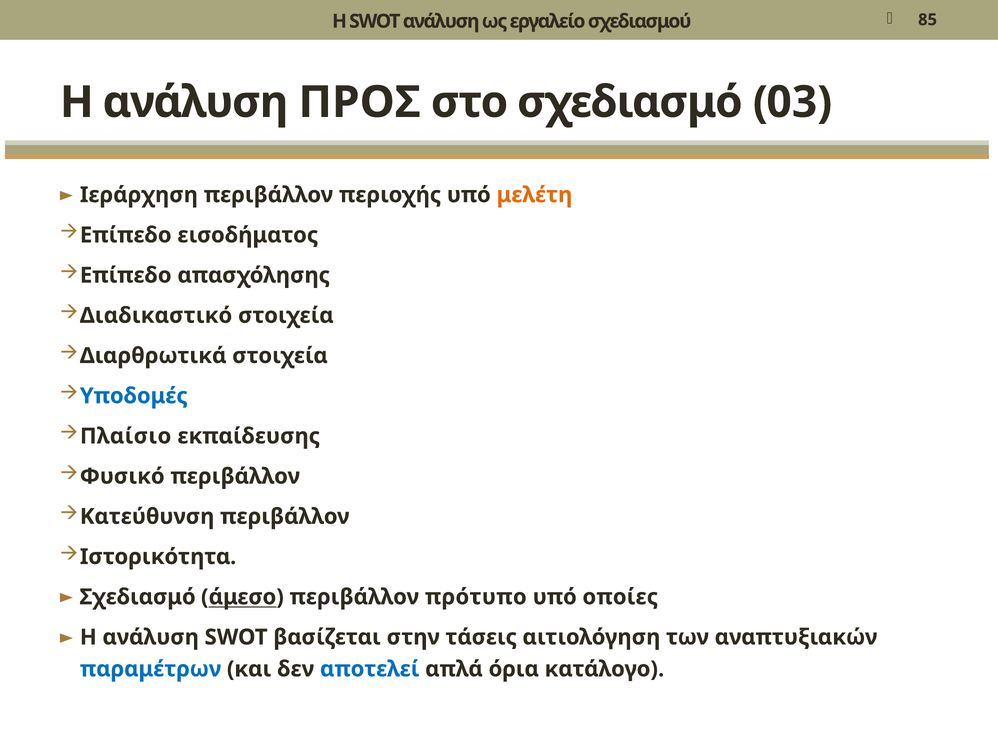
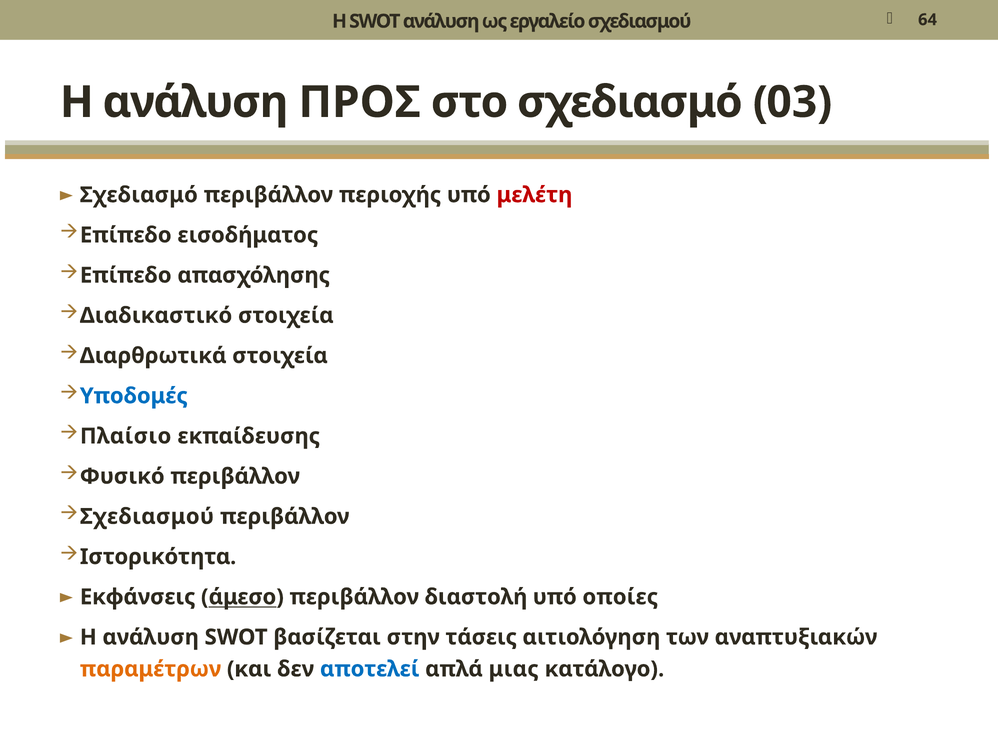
85: 85 -> 64 (928, 20)
Ιεράρχηση: Ιεράρχηση -> Σχεδιασμό (139, 195)
μελέτη colour: orange -> red (534, 195)
Κατεύθυνση: Κατεύθυνση -> Σχεδιασμού (147, 517)
Σχεδιασμό: Σχεδιασμό -> Εκφάνσεις (138, 597)
πρότυπο: πρότυπο -> διαστολή (476, 597)
παραμέτρων colour: blue -> orange (151, 670)
όρια: όρια -> μιας (514, 670)
